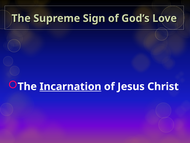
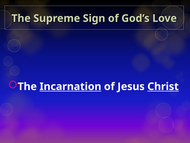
Christ underline: none -> present (163, 86)
